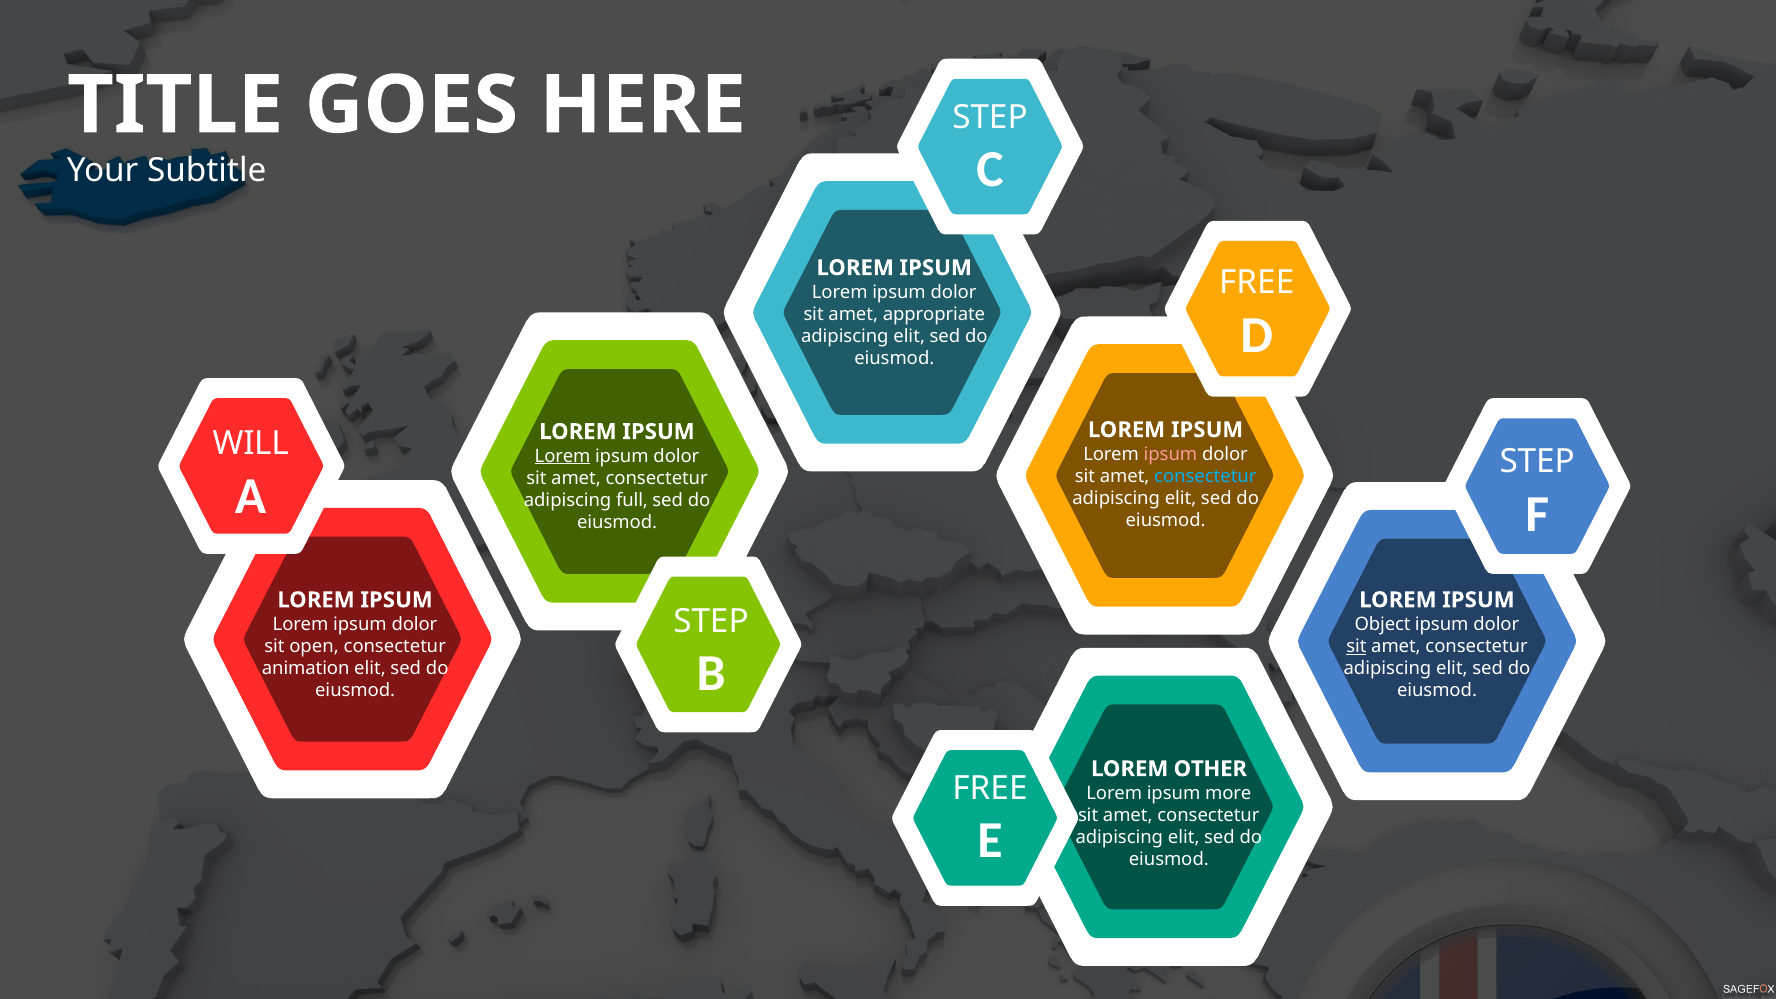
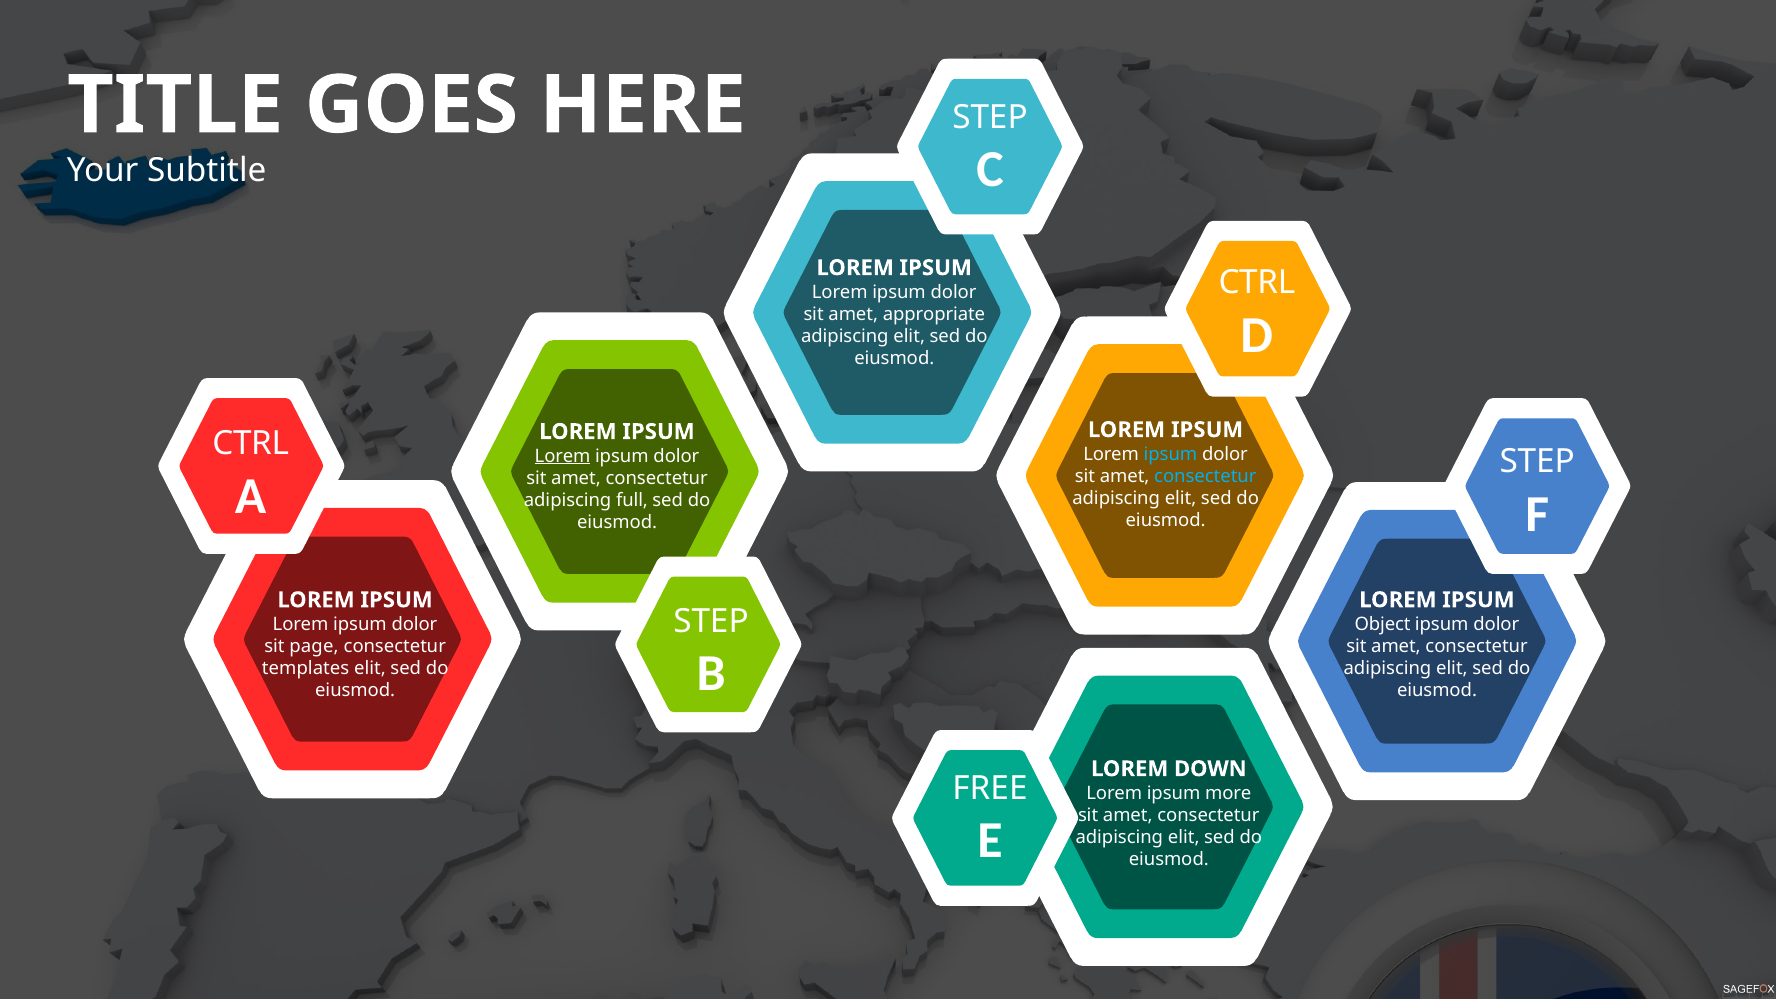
FREE: FREE -> CTRL (1257, 283)
WILL: WILL -> CTRL (251, 444)
ipsum colour: pink -> light blue (1170, 454)
sit underline: present -> none (1356, 646)
open: open -> page (314, 646)
animation: animation -> templates (306, 669)
OTHER: OTHER -> DOWN (1210, 769)
